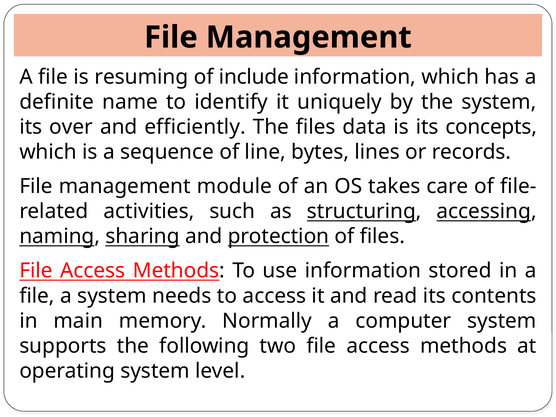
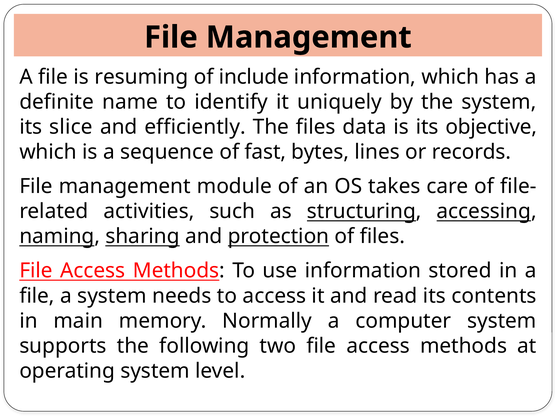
over: over -> slice (71, 127)
concepts: concepts -> objective (491, 127)
line: line -> fast (265, 152)
